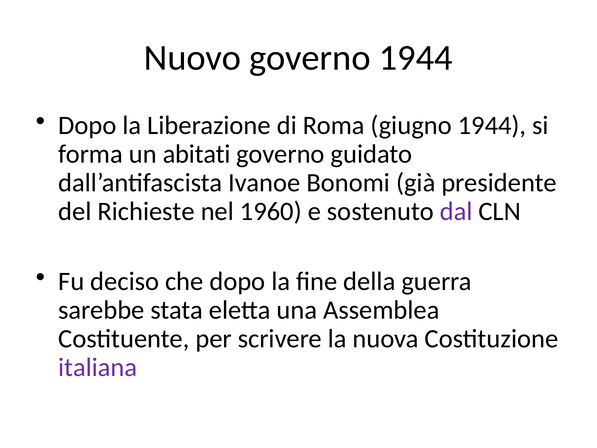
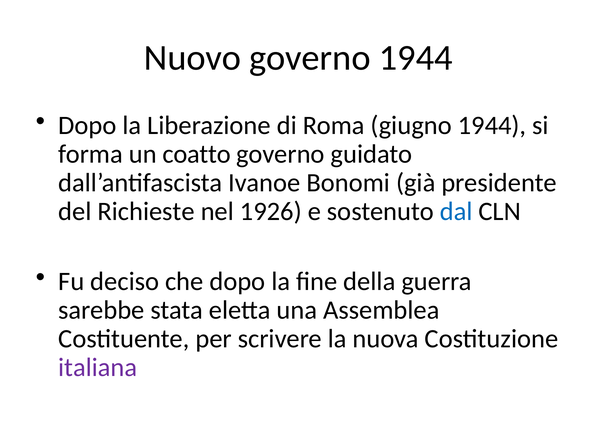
abitati: abitati -> coatto (197, 154)
1960: 1960 -> 1926 (271, 211)
dal colour: purple -> blue (456, 211)
